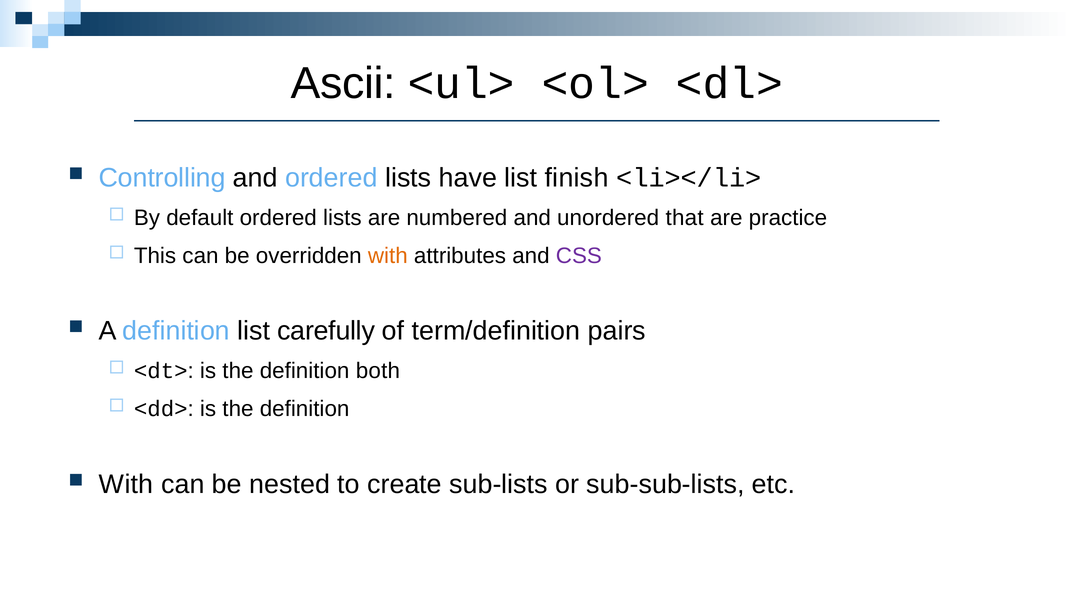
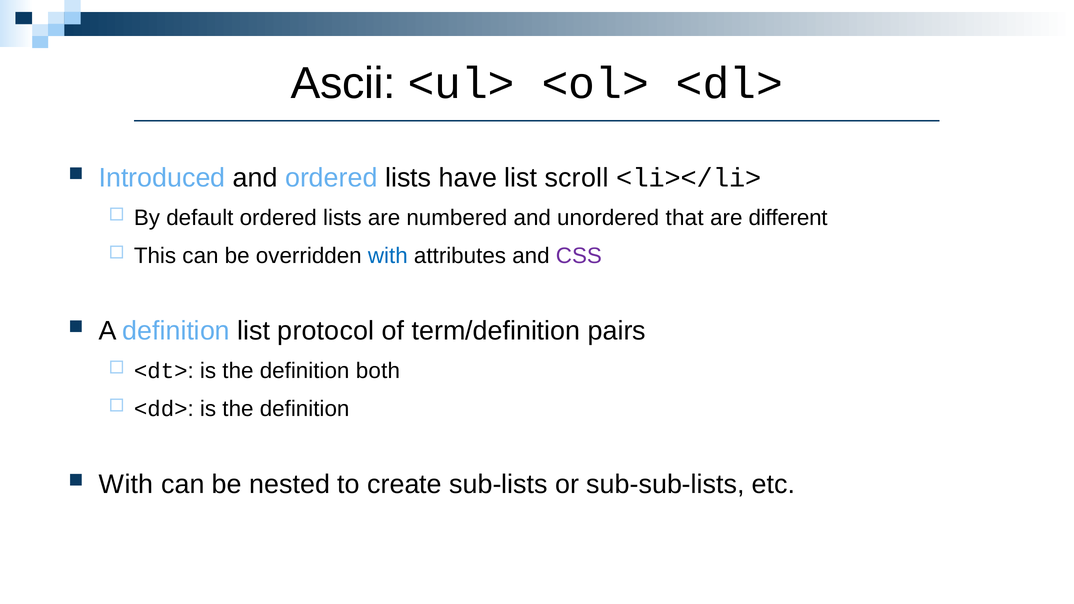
Controlling: Controlling -> Introduced (162, 178)
finish: finish -> scroll (577, 178)
practice: practice -> different (788, 218)
with colour: orange -> blue (388, 256)
carefully: carefully -> protocol (326, 331)
